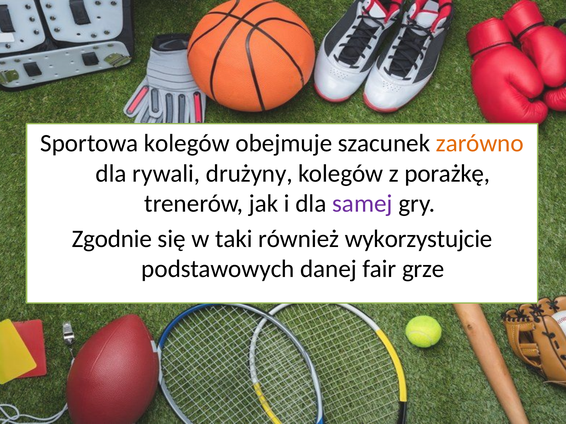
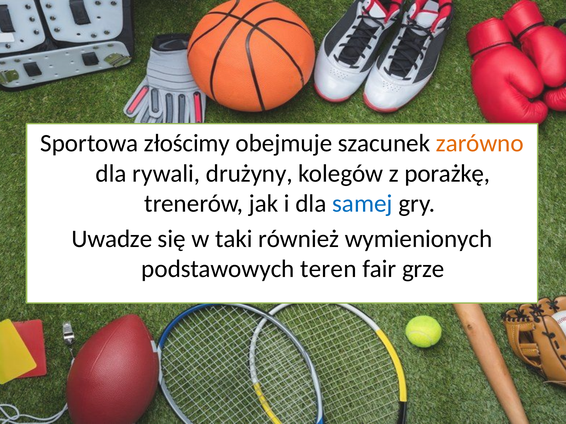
Sportowa kolegów: kolegów -> złościmy (187, 143)
samej colour: purple -> blue (362, 204)
Zgodnie: Zgodnie -> Uwadze (112, 239)
wykorzystujcie: wykorzystujcie -> wymienionych (418, 239)
danej: danej -> teren (328, 269)
